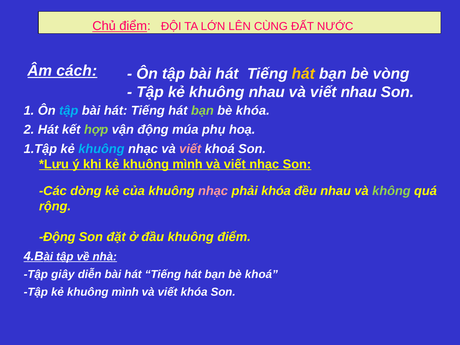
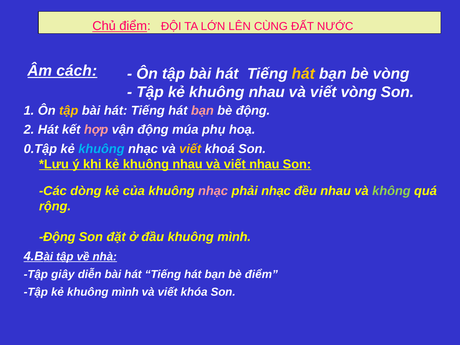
viết nhau: nhau -> vòng (359, 92)
tập colour: light blue -> yellow (69, 110)
bạn colour: light green -> pink (202, 110)
bè khóa: khóa -> động (253, 110)
hợp colour: light green -> pink (96, 130)
1.Tập: 1.Tập -> 0.Tập (40, 149)
viết colour: pink -> yellow (190, 149)
khi kẻ khuông mình: mình -> nhau (188, 164)
viết nhạc: nhạc -> nhau (264, 164)
phải khóa: khóa -> nhạc (276, 191)
đầu khuông điểm: điểm -> mình (234, 237)
bè khoá: khoá -> điểm (261, 274)
